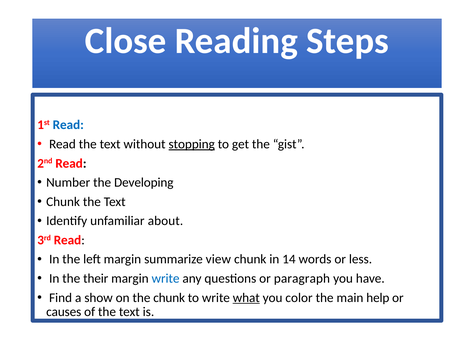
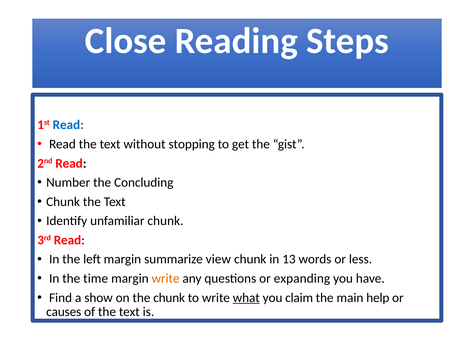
stopping underline: present -> none (192, 144)
Developing: Developing -> Concluding (144, 182)
unfamiliar about: about -> chunk (166, 221)
14: 14 -> 13 (289, 259)
their: their -> time (96, 278)
write colour: blue -> orange (166, 278)
paragraph: paragraph -> expanding (302, 278)
color: color -> claim (299, 297)
